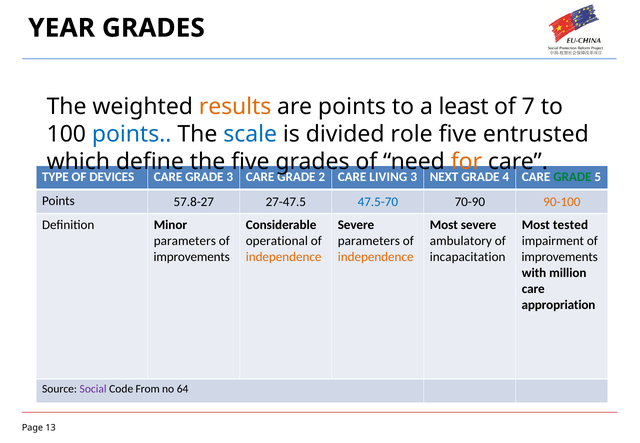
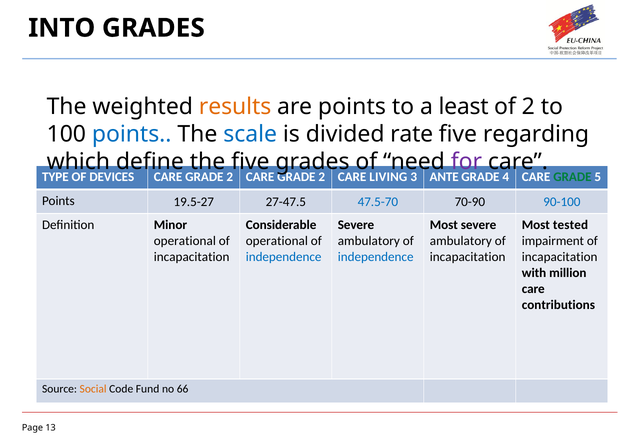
YEAR: YEAR -> INTO (62, 28)
of 7: 7 -> 2 (528, 107)
role: role -> rate (412, 134)
entrusted: entrusted -> regarding (536, 134)
for colour: orange -> purple (466, 162)
3: 3 -> 2 (230, 177)
NEXT: NEXT -> ANTE (444, 177)
57.8-27: 57.8-27 -> 19.5-27 (194, 202)
90-100 colour: orange -> blue (562, 202)
parameters: parameters -> operational (185, 241)
parameters: parameters -> ambulatory (369, 241)
improvements: improvements -> incapacitation (192, 257)
independence colour: orange -> blue (284, 257)
independence colour: orange -> blue (376, 257)
improvements: improvements -> incapacitation (560, 257)
appropriation: appropriation -> contributions (558, 305)
Social colour: purple -> orange (93, 389)
From: From -> Fund (148, 389)
64: 64 -> 66 (183, 389)
